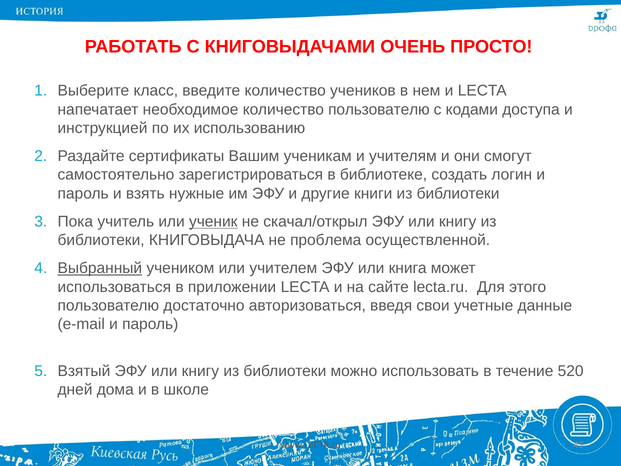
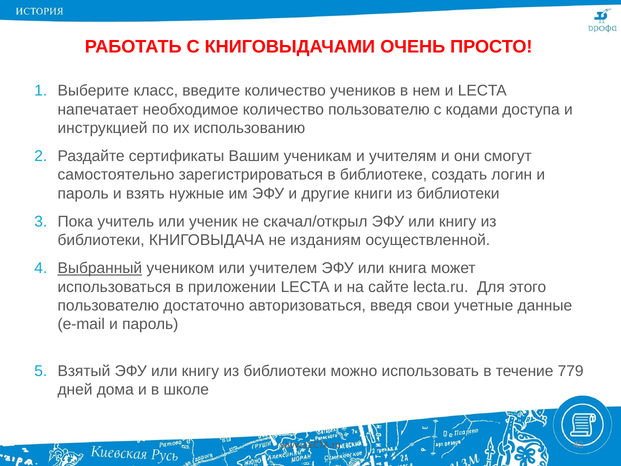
ученик underline: present -> none (213, 221)
проблема: проблема -> изданиям (326, 240)
520: 520 -> 779 (571, 371)
